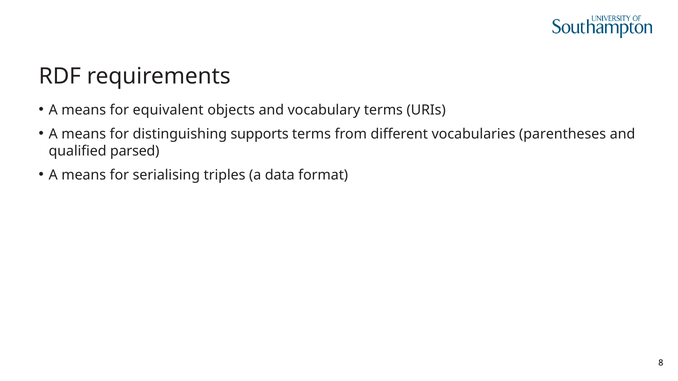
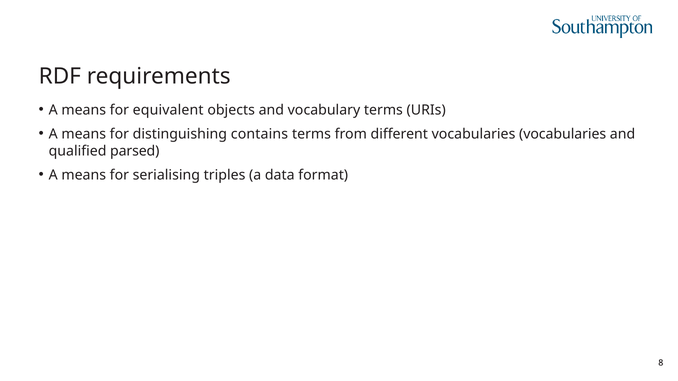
supports: supports -> contains (259, 134)
vocabularies parentheses: parentheses -> vocabularies (563, 134)
